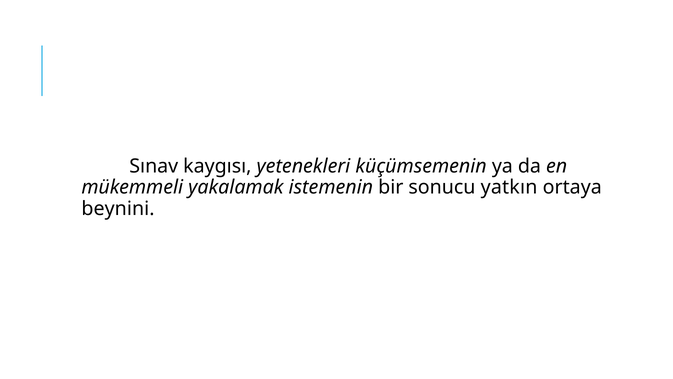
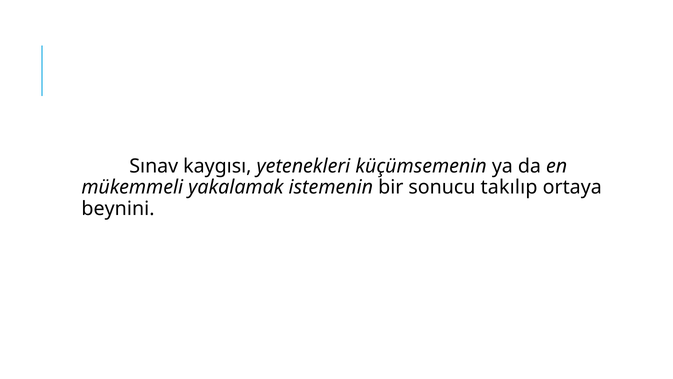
yatkın: yatkın -> takılıp (509, 187)
